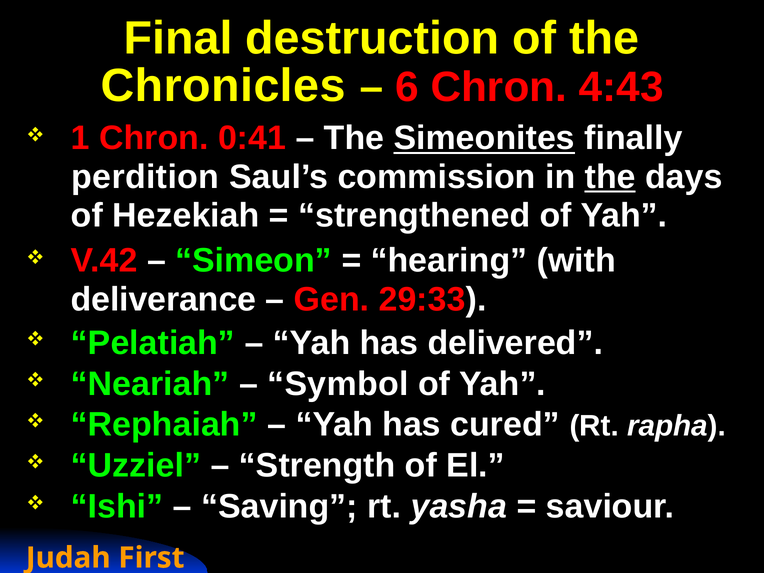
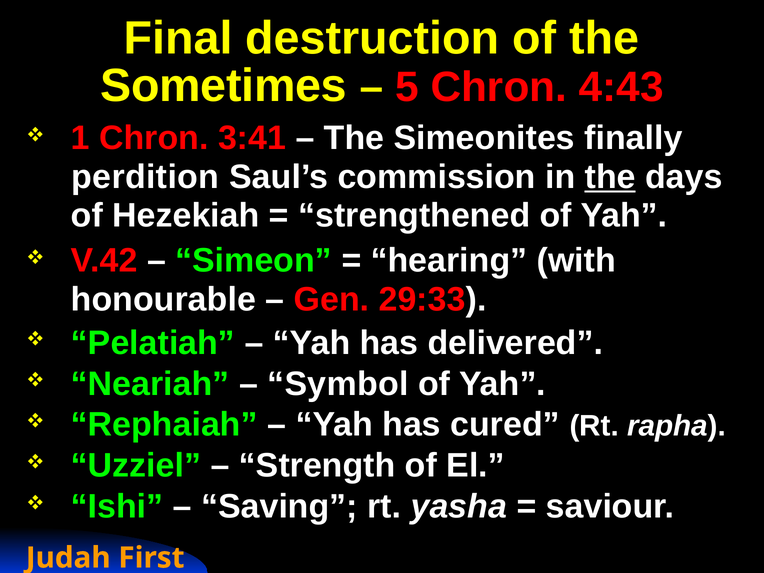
Chronicles: Chronicles -> Sometimes (224, 86)
6: 6 -> 5 (407, 87)
0:41: 0:41 -> 3:41 (252, 138)
Simeonites underline: present -> none (484, 138)
deliverance: deliverance -> honourable (163, 299)
